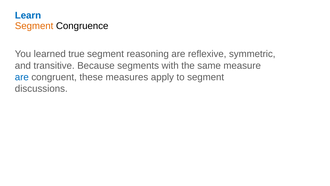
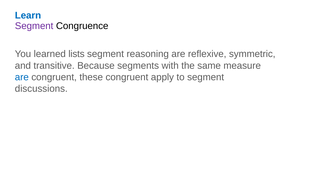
Segment colour: orange -> purple (34, 26)
true: true -> lists (76, 54)
these measures: measures -> congruent (127, 77)
